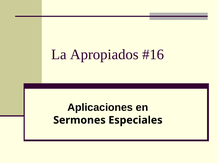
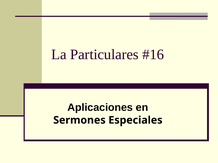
Apropiados: Apropiados -> Particulares (104, 55)
